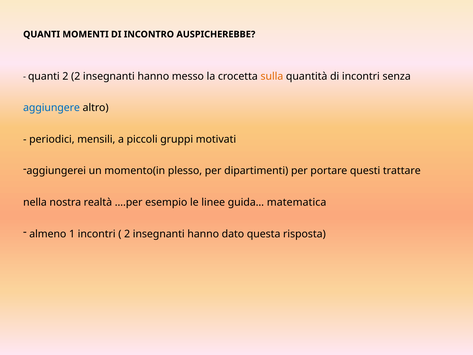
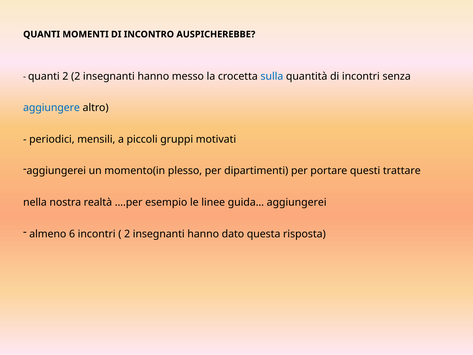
sulla colour: orange -> blue (272, 76)
guida… matematica: matematica -> aggiungerei (297, 202)
1: 1 -> 6 (72, 234)
